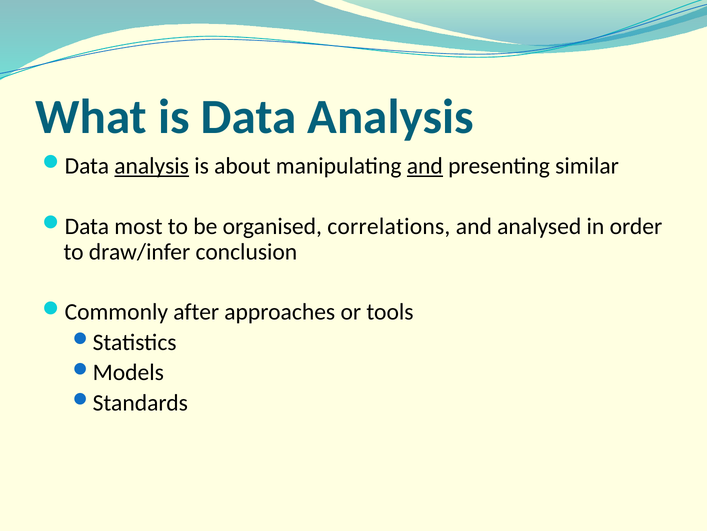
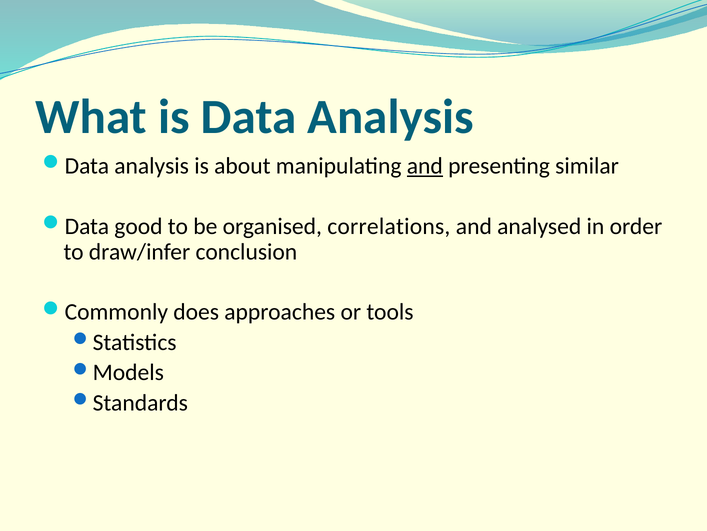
analysis underline: present -> none (152, 166)
most: most -> good (138, 226)
after: after -> does (196, 312)
